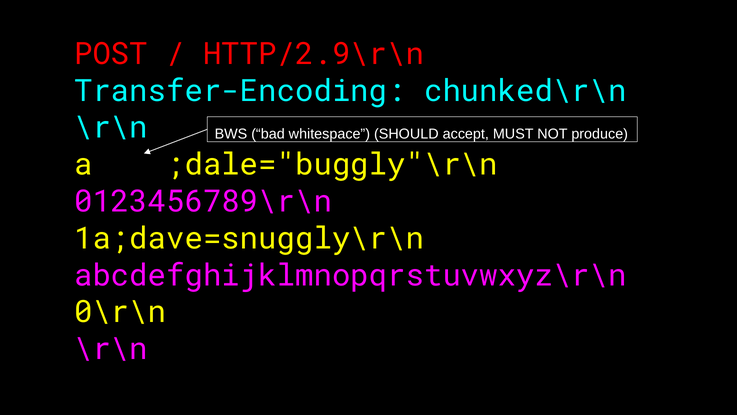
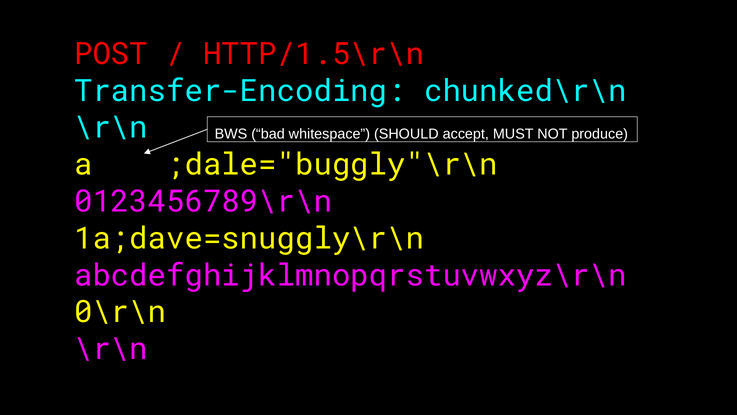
HTTP/2.9\r\n: HTTP/2.9\r\n -> HTTP/1.5\r\n (314, 54)
